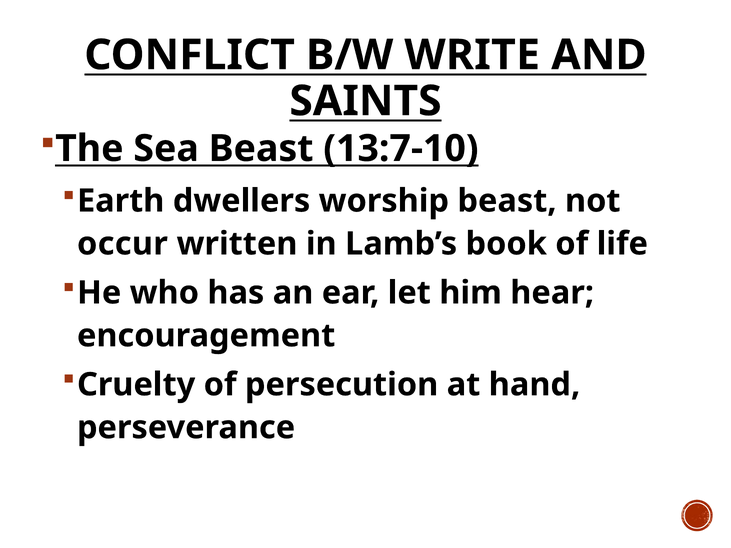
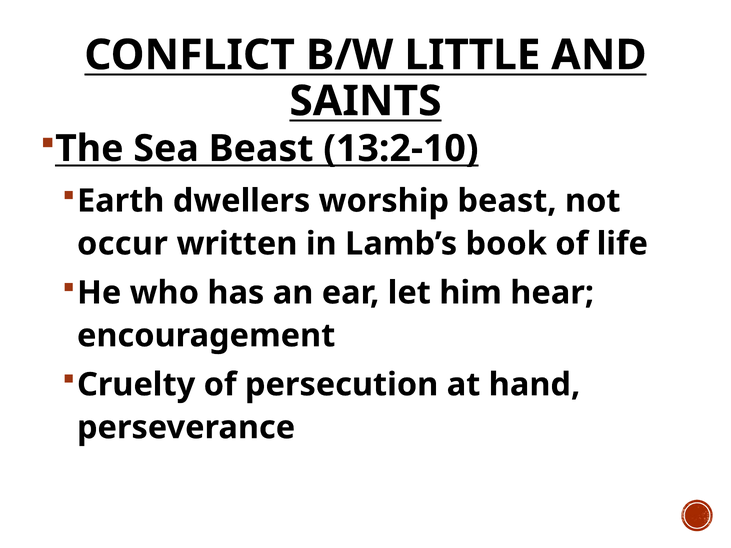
WRITE: WRITE -> LITTLE (472, 55)
13:7-10: 13:7-10 -> 13:2-10 (401, 149)
